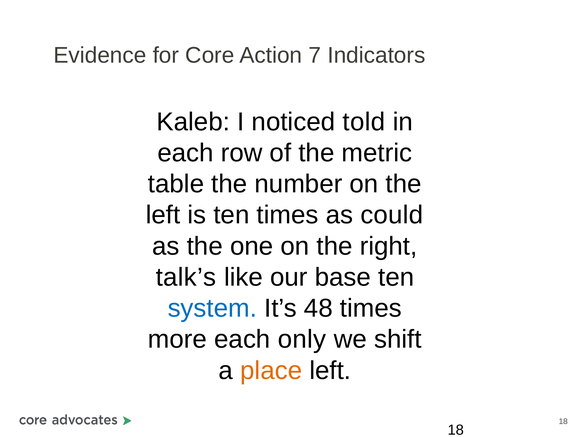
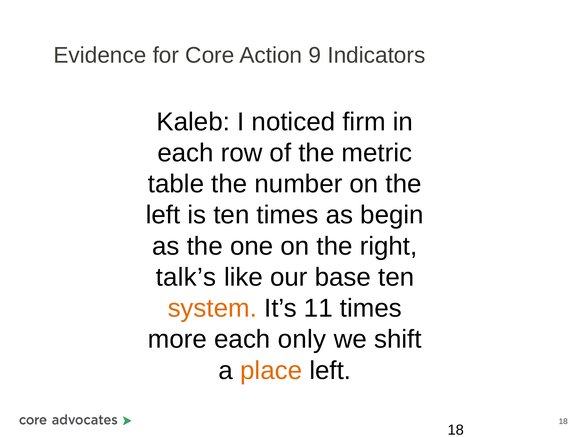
7: 7 -> 9 (315, 55)
told: told -> firm (364, 122)
could: could -> begin (392, 215)
system colour: blue -> orange (212, 309)
48: 48 -> 11 (318, 309)
